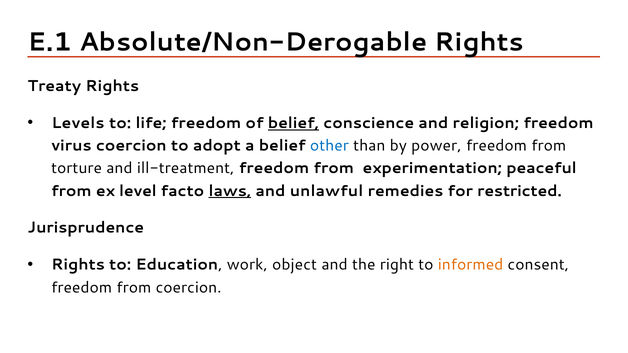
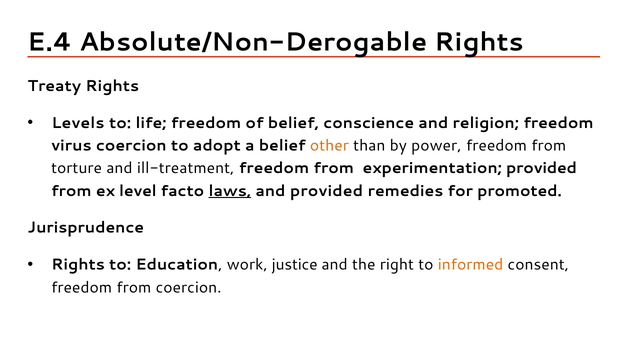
E.1: E.1 -> E.4 (50, 42)
belief underline: present -> none (293, 123)
other colour: blue -> orange (329, 146)
experimentation peaceful: peaceful -> provided (542, 168)
and unlawful: unlawful -> provided (327, 191)
restricted: restricted -> promoted (520, 191)
object: object -> justice (295, 265)
